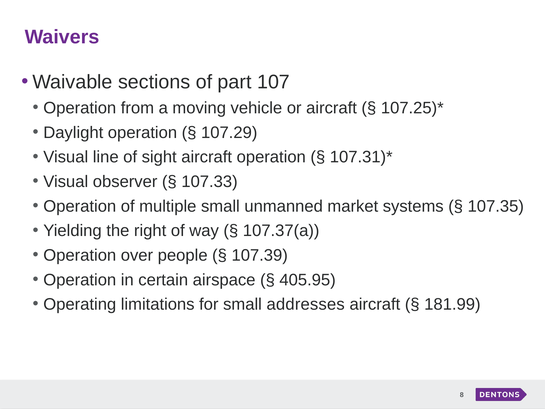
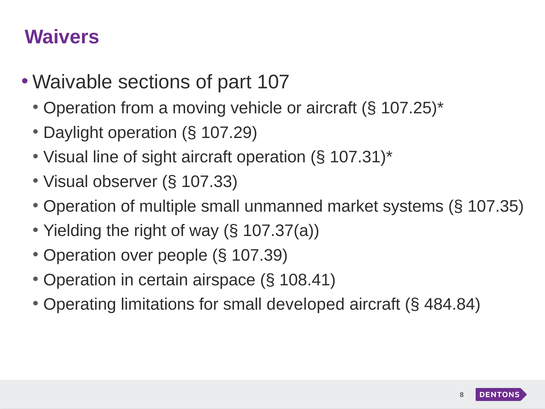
405.95: 405.95 -> 108.41 (308, 280)
addresses: addresses -> developed (306, 304)
181.99: 181.99 -> 484.84 (452, 304)
